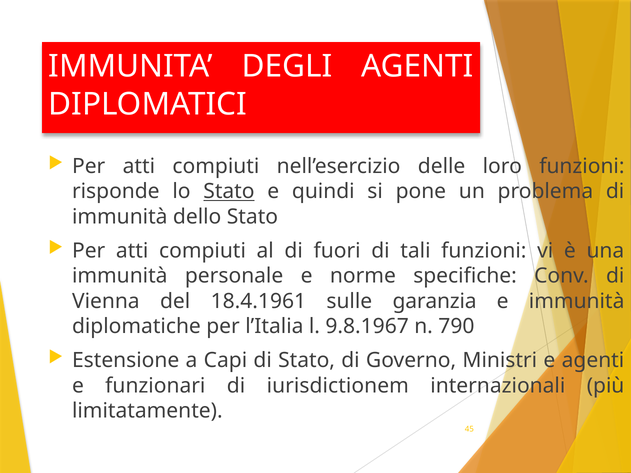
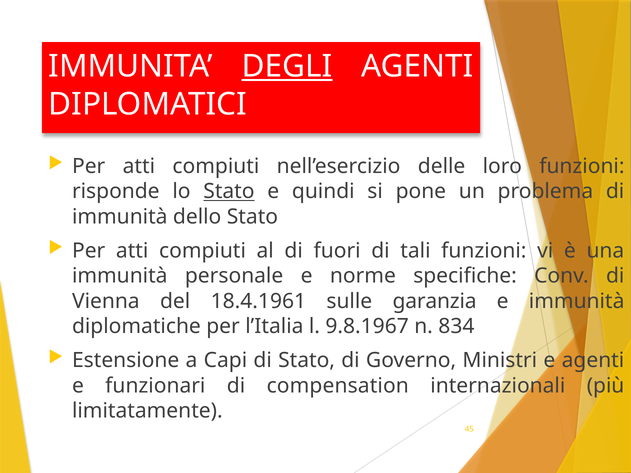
DEGLI underline: none -> present (287, 66)
790: 790 -> 834 (456, 327)
iurisdictionem: iurisdictionem -> compensation (338, 386)
